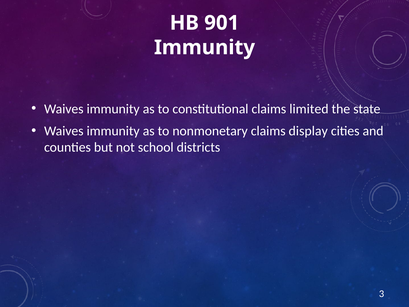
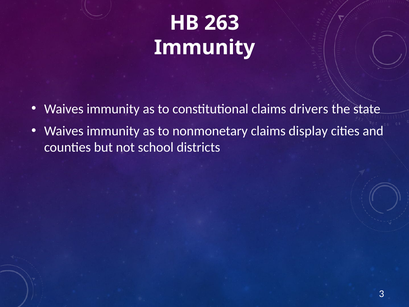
901: 901 -> 263 (222, 23)
limited: limited -> drivers (309, 109)
